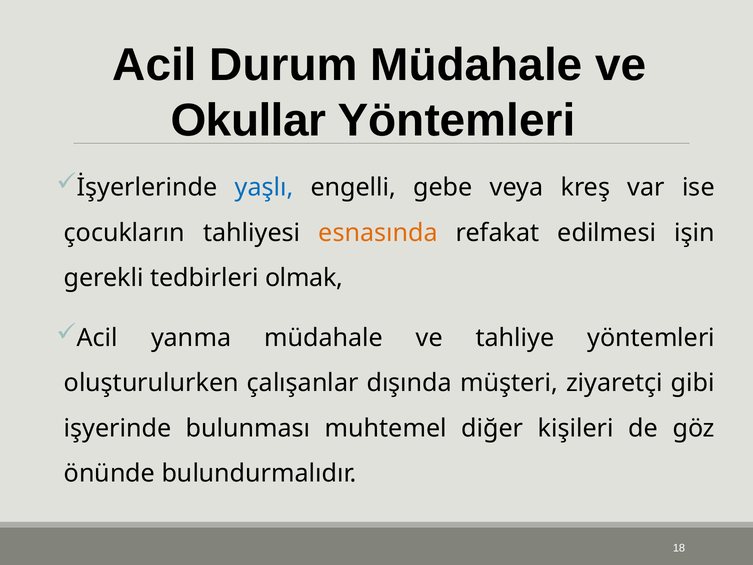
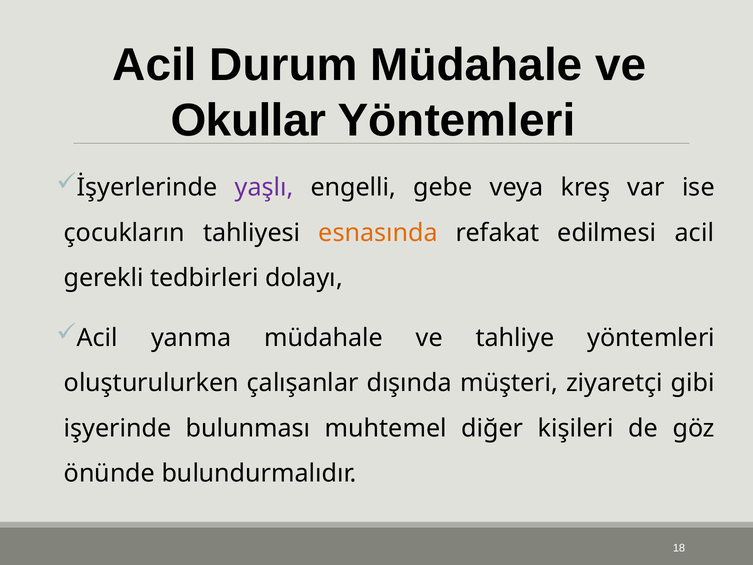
yaşlı colour: blue -> purple (264, 188)
edilmesi işin: işin -> acil (694, 233)
olmak: olmak -> dolayı (304, 278)
